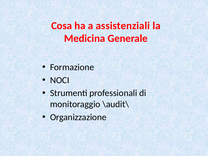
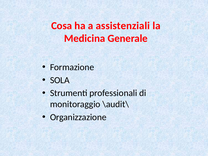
NOCI: NOCI -> SOLA (60, 80)
